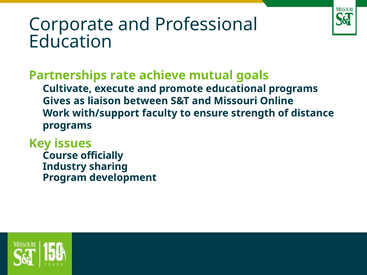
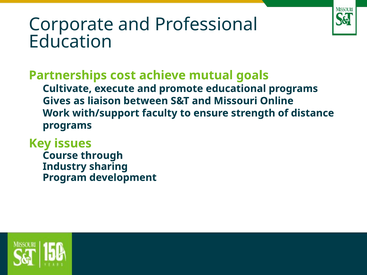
rate: rate -> cost (123, 75)
officially: officially -> through (102, 156)
